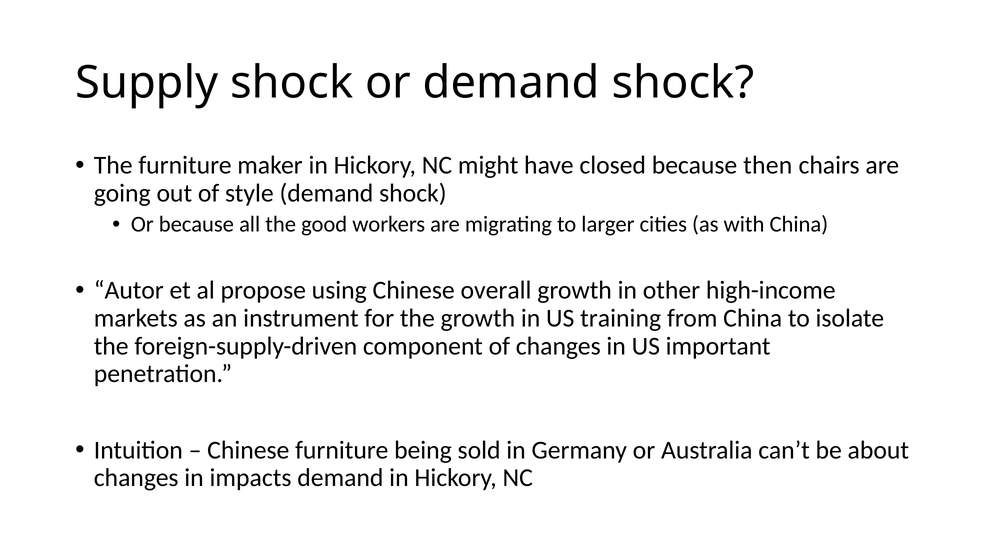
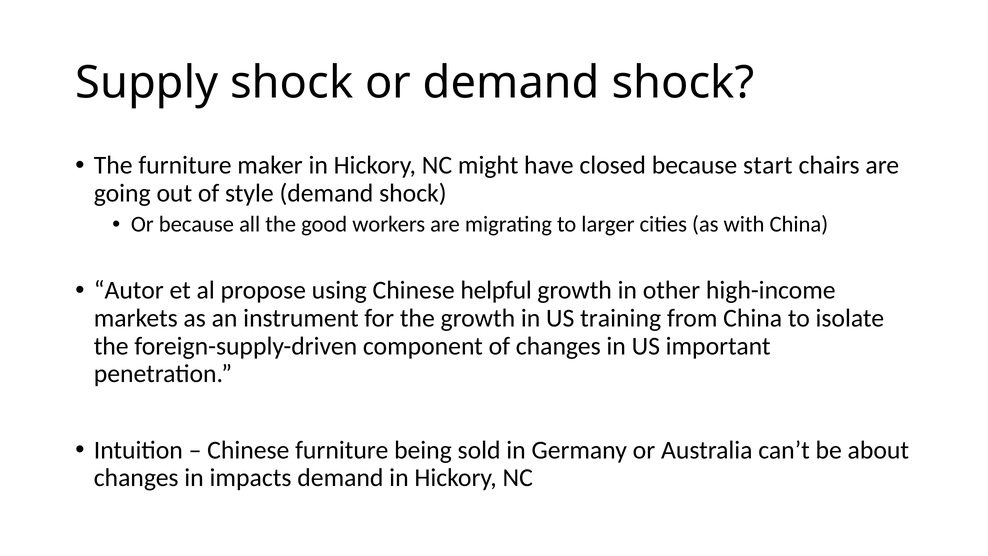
then: then -> start (768, 165)
overall: overall -> helpful (496, 290)
